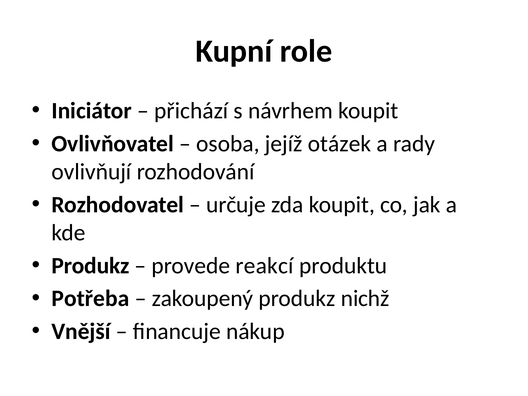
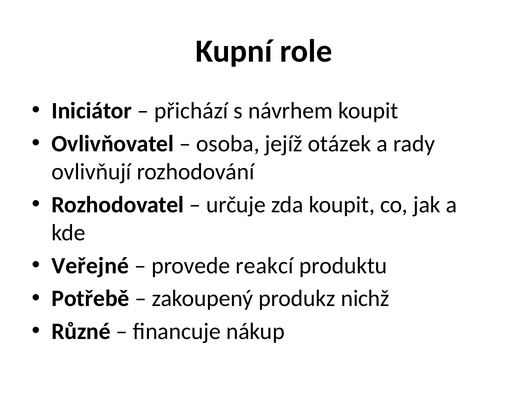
Produkz: Produkz -> Veřejné (90, 266)
Potřeba: Potřeba -> Potřebě (90, 299)
Vnější: Vnější -> Různé (81, 331)
